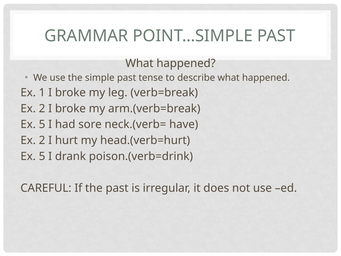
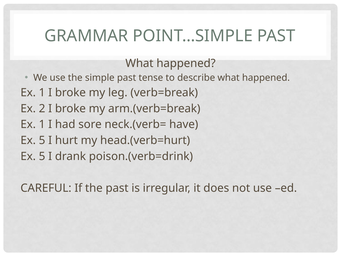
5: 5 -> 1 (42, 124)
2: 2 -> 5 (42, 140)
